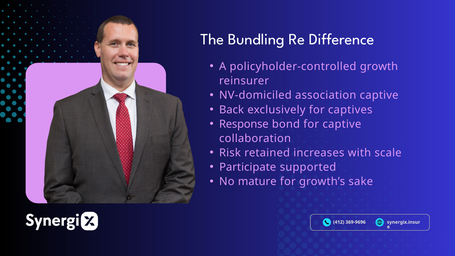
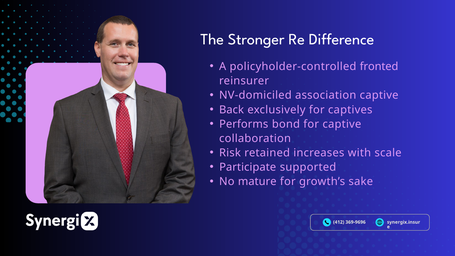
Bundling: Bundling -> Stronger (256, 39)
growth: growth -> fronted (379, 67)
Response: Response -> Performs (244, 124)
